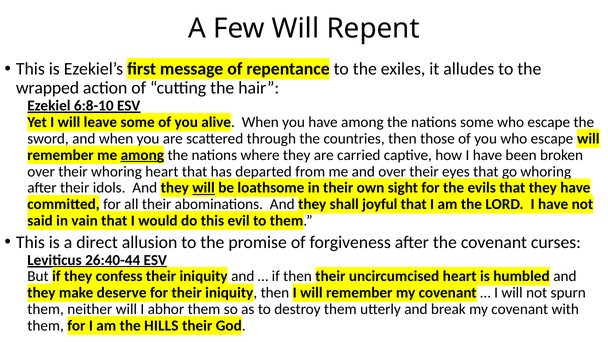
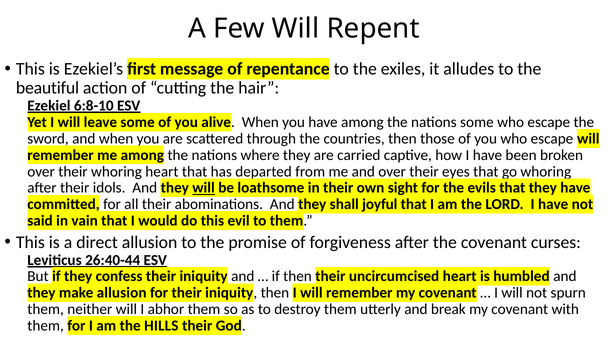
wrapped: wrapped -> beautiful (48, 88)
among underline: present -> none (142, 155)
make deserve: deserve -> allusion (122, 293)
